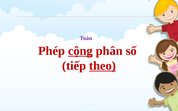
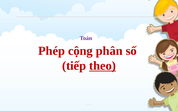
cộng underline: present -> none (80, 51)
